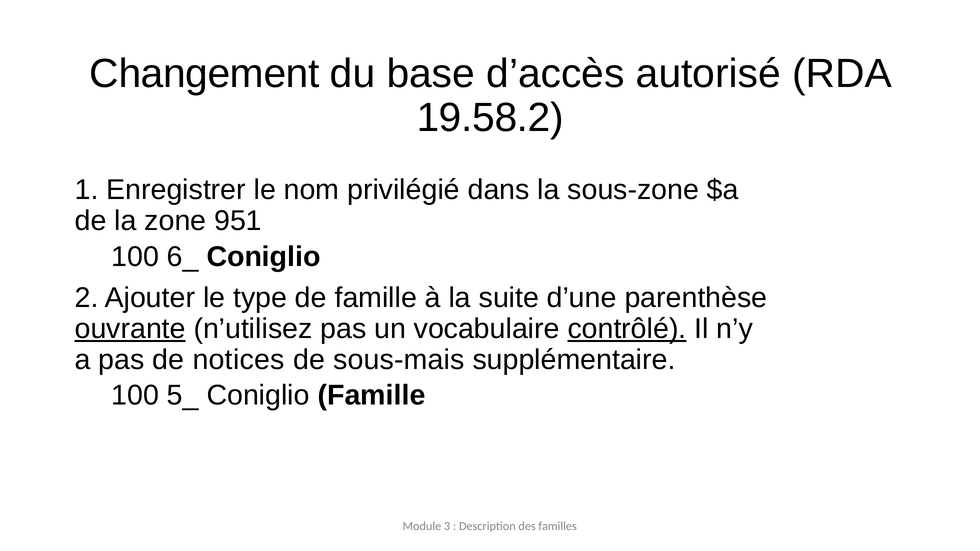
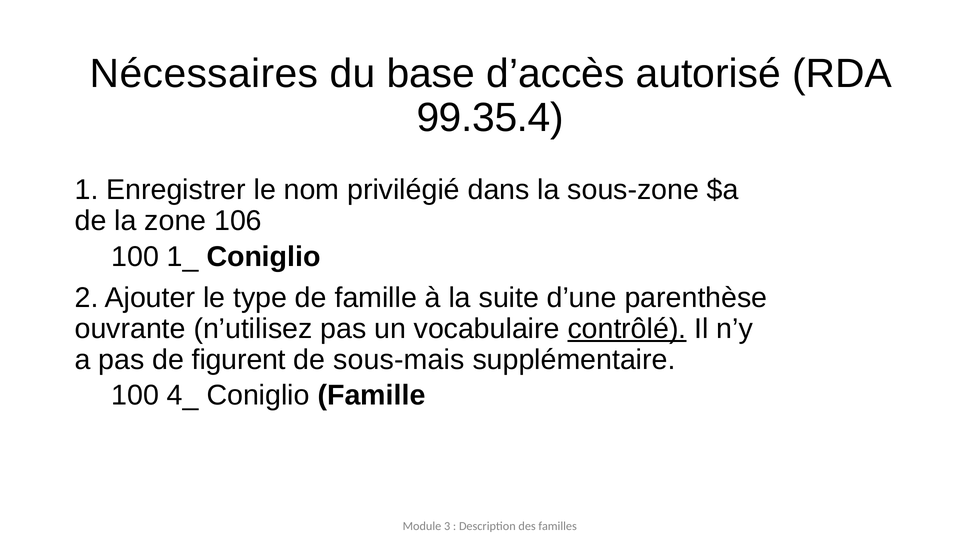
Changement: Changement -> Nécessaires (204, 74)
19.58.2: 19.58.2 -> 99.35.4 (490, 118)
951: 951 -> 106 (238, 221)
6_: 6_ -> 1_ (183, 257)
ouvrante underline: present -> none (130, 329)
notices: notices -> figurent (239, 360)
5_: 5_ -> 4_ (183, 396)
